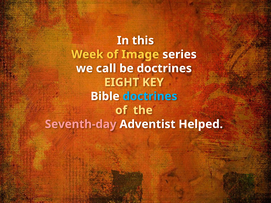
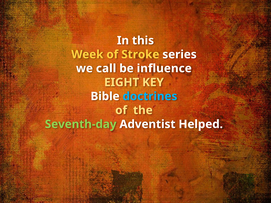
Image: Image -> Stroke (140, 55)
be doctrines: doctrines -> influence (164, 68)
Seventh-day colour: pink -> light green (81, 124)
